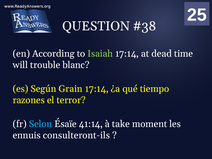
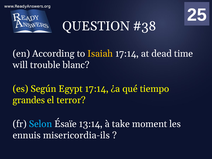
Isaiah colour: light green -> yellow (100, 54)
Grain: Grain -> Egypt (71, 89)
razones: razones -> grandes (29, 100)
41:14: 41:14 -> 13:14 (91, 124)
consulteront-ils: consulteront-ils -> misericordia-ils (76, 135)
